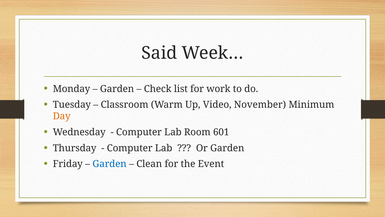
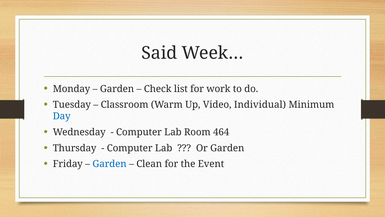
November: November -> Individual (260, 105)
Day colour: orange -> blue (62, 116)
601: 601 -> 464 (221, 132)
